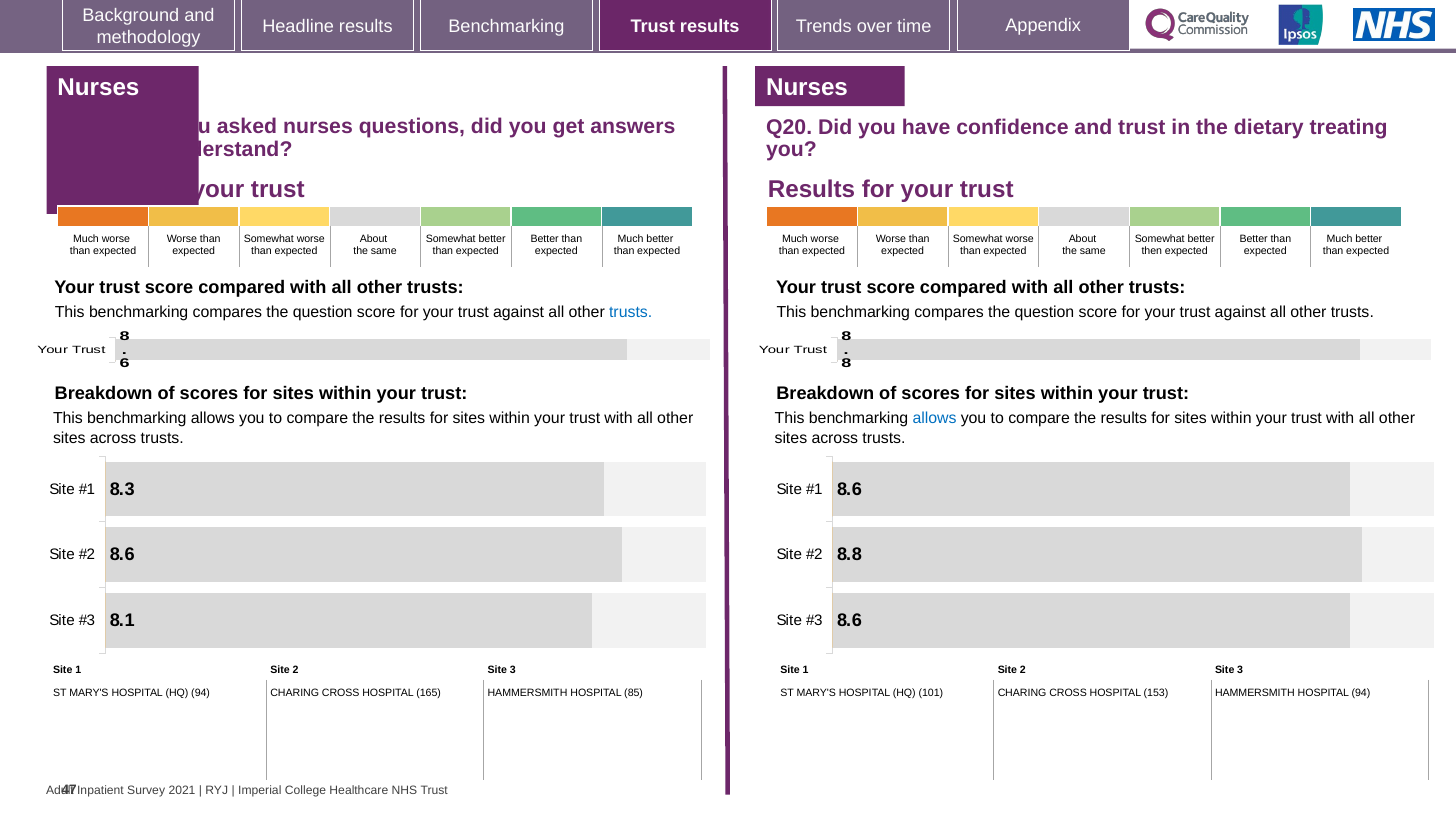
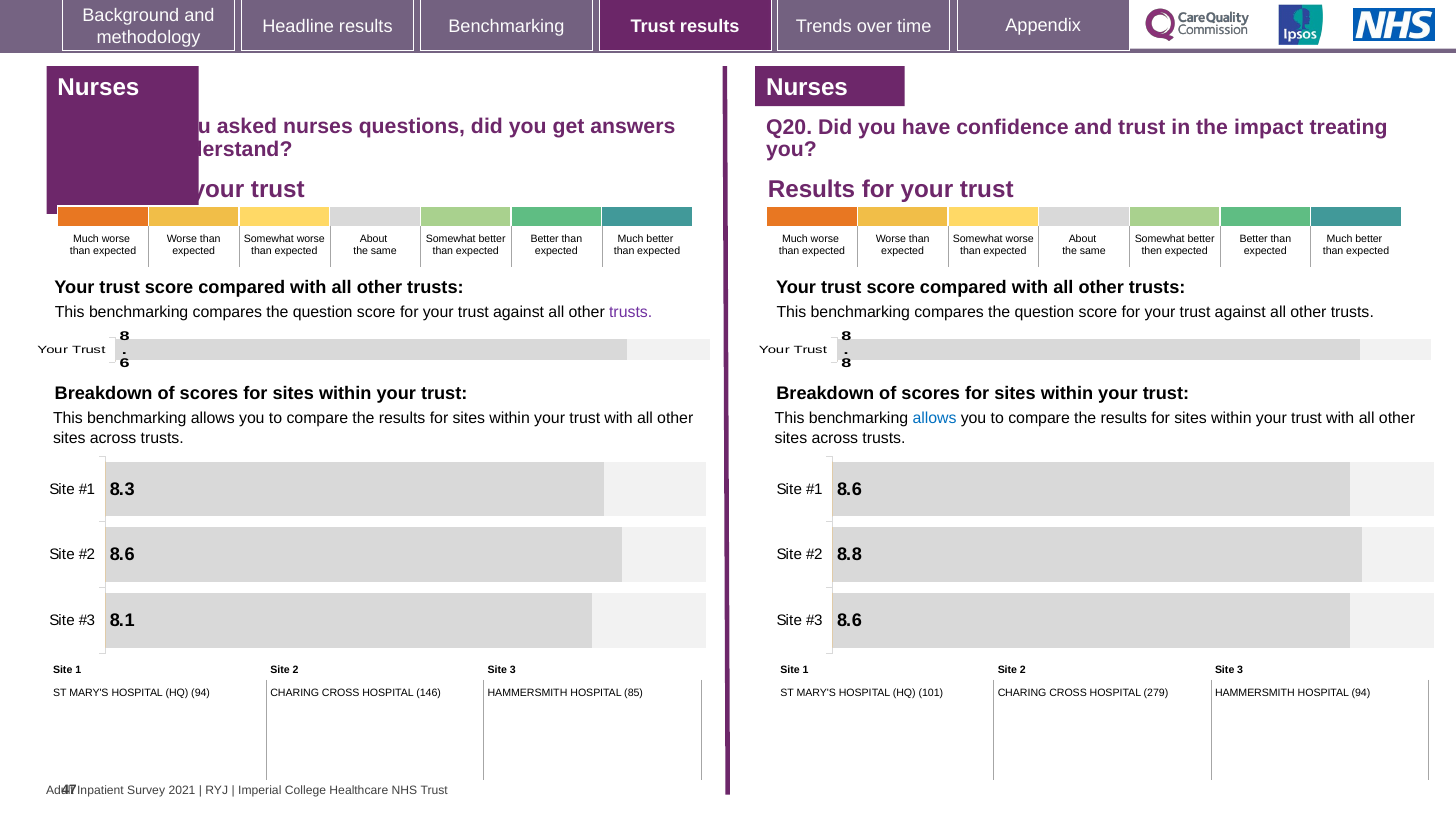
dietary: dietary -> impact (1269, 127)
trusts colour: blue -> purple (631, 313)
165: 165 -> 146 (429, 693)
153: 153 -> 279 (1156, 693)
